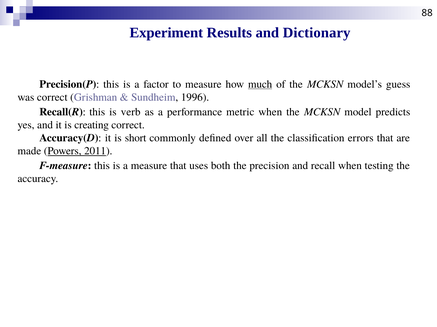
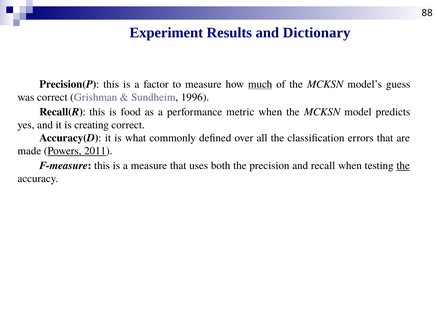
verb: verb -> food (131, 112)
short: short -> what (136, 138)
the underline: none -> present (403, 166)
